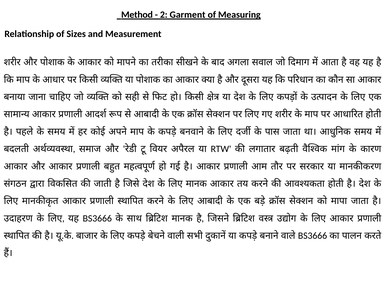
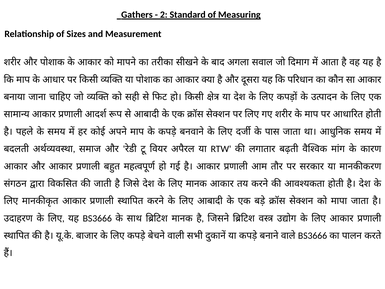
Method: Method -> Gathers (137, 15)
Garment: Garment -> Standard (188, 15)
